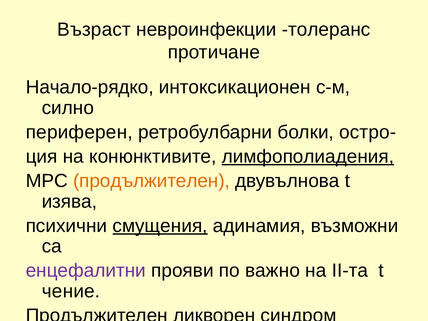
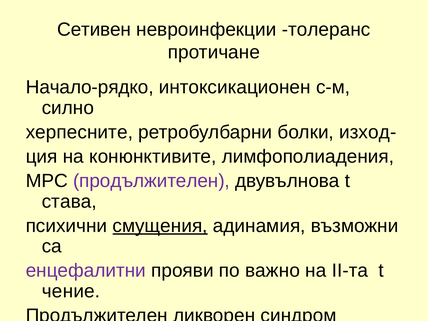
Възраст: Възраст -> Сетивен (94, 30)
периферен: периферен -> херпесните (79, 132)
остро-: остро- -> изход- (368, 132)
лимфополиадения underline: present -> none (308, 156)
продължителен colour: orange -> purple (151, 181)
изява: изява -> става (69, 201)
